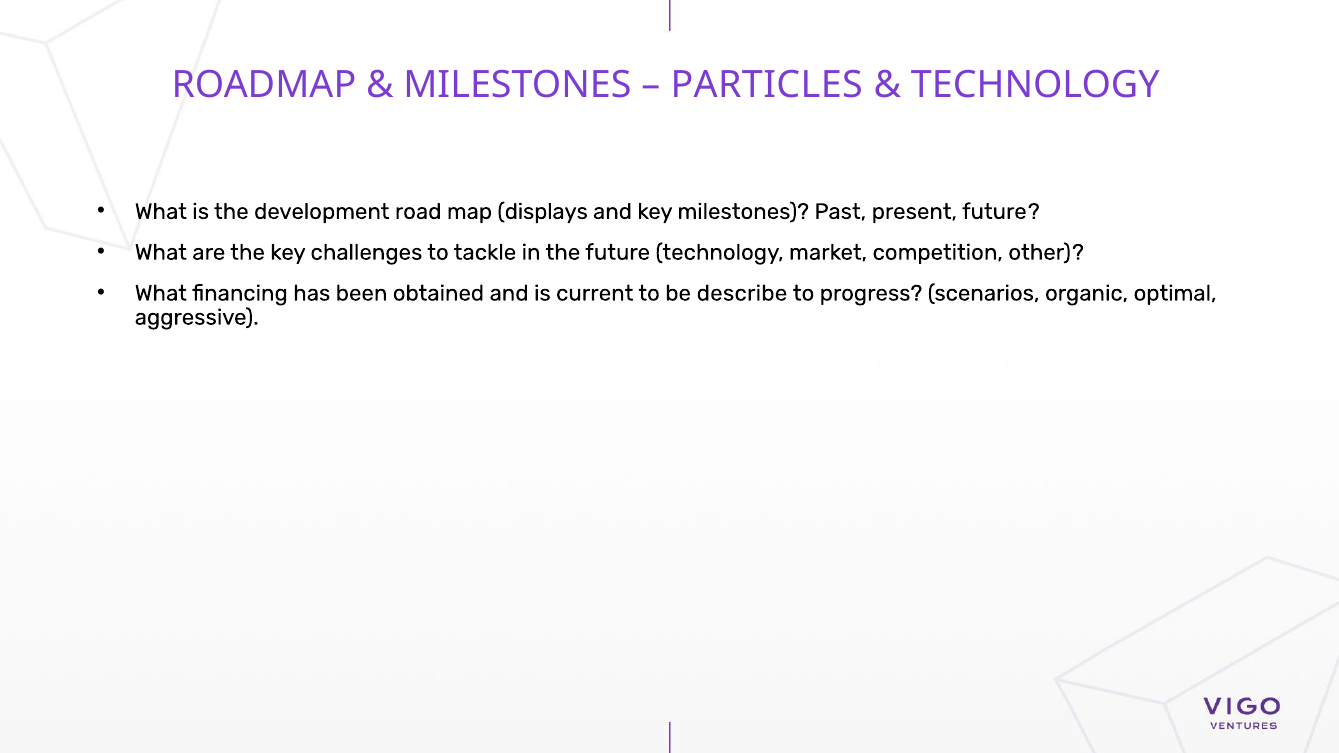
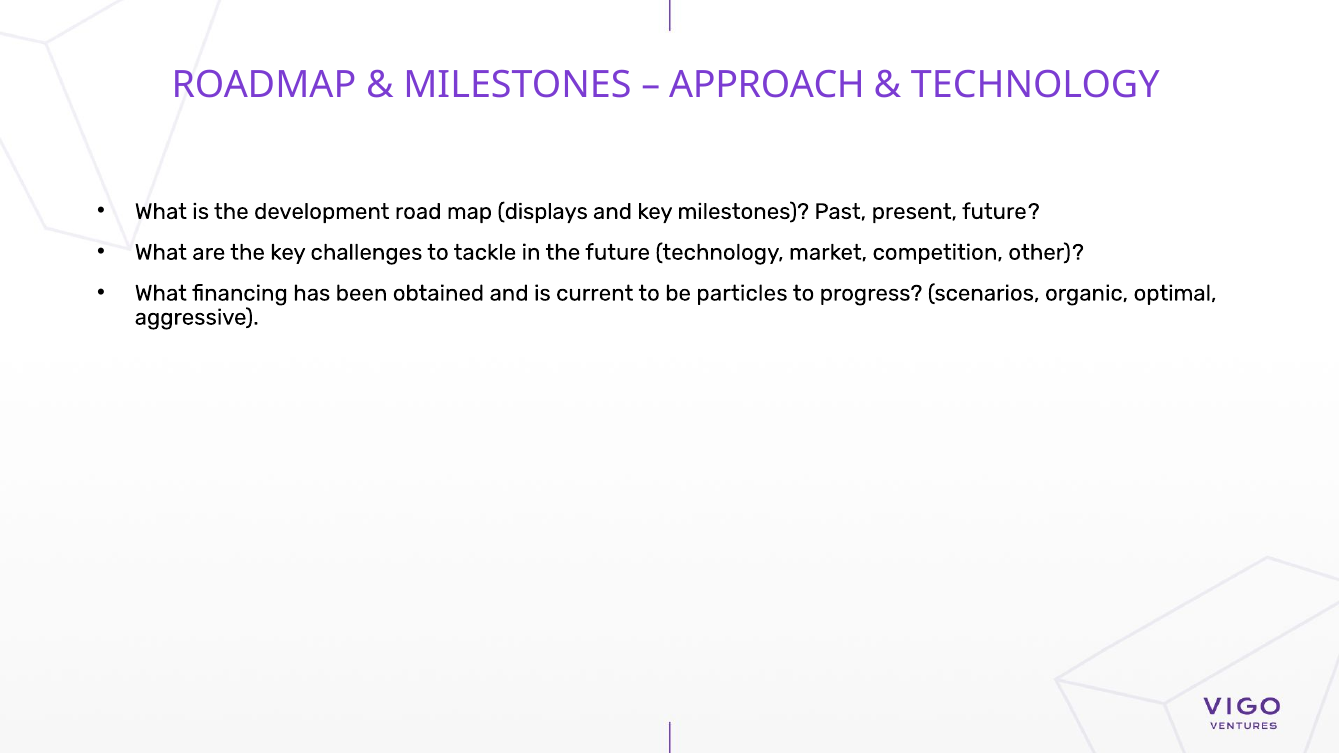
PARTICLES: PARTICLES -> APPROACH (767, 85)
describe: describe -> particles (742, 293)
